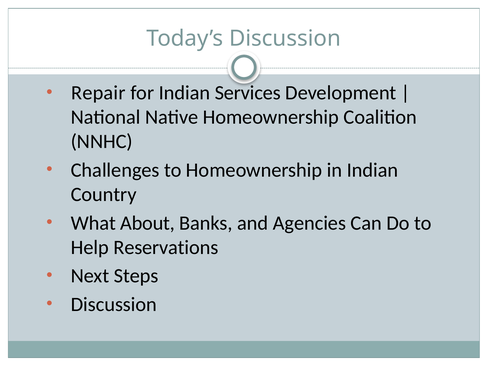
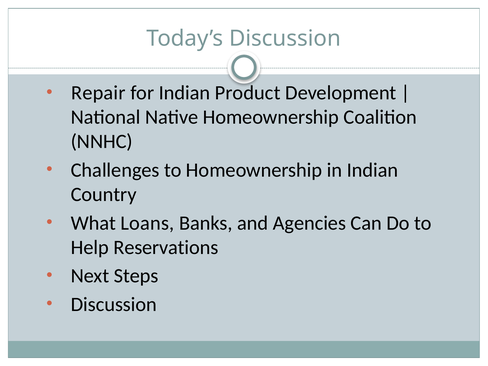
Services: Services -> Product (248, 93)
About: About -> Loans (147, 223)
